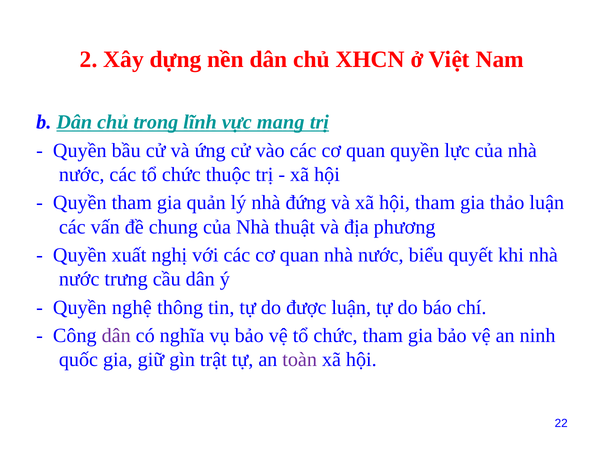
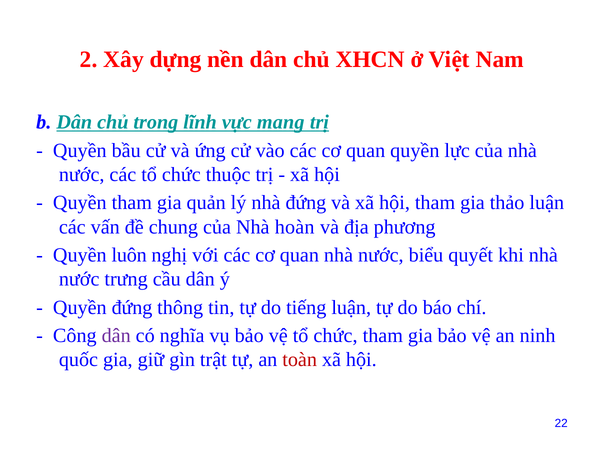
thuật: thuật -> hoàn (295, 227)
xuất: xuất -> luôn (129, 255)
Quyền nghệ: nghệ -> đứng (132, 307)
được: được -> tiếng (306, 307)
toàn colour: purple -> red (300, 360)
